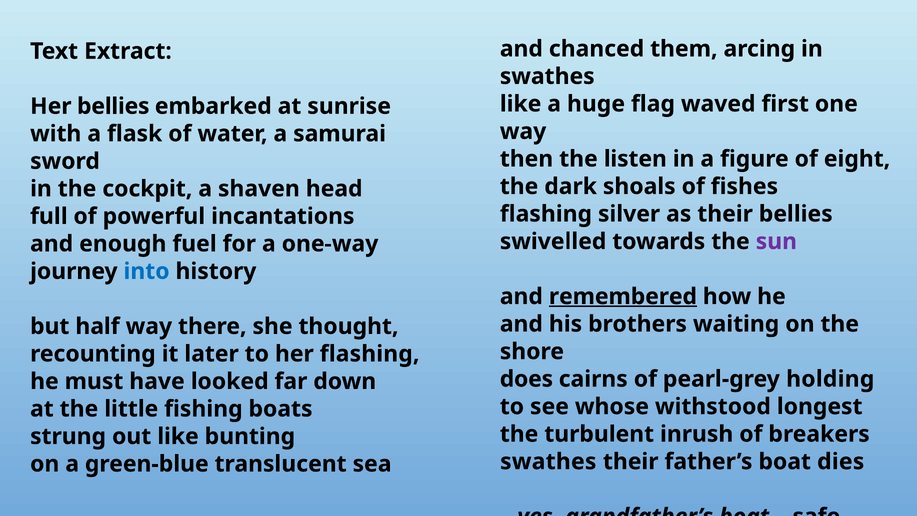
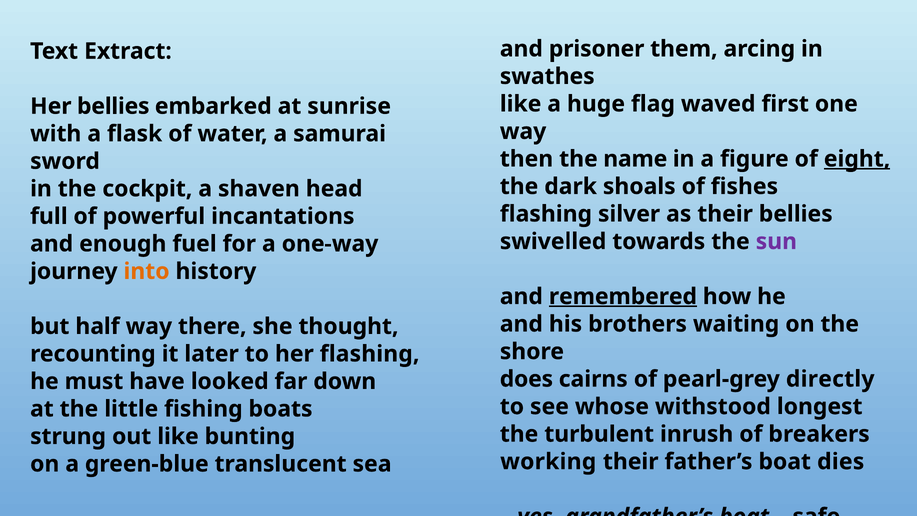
chanced: chanced -> prisoner (597, 49)
listen: listen -> name (635, 159)
eight underline: none -> present (857, 159)
into colour: blue -> orange (147, 271)
holding: holding -> directly (830, 379)
swathes: swathes -> working (548, 461)
